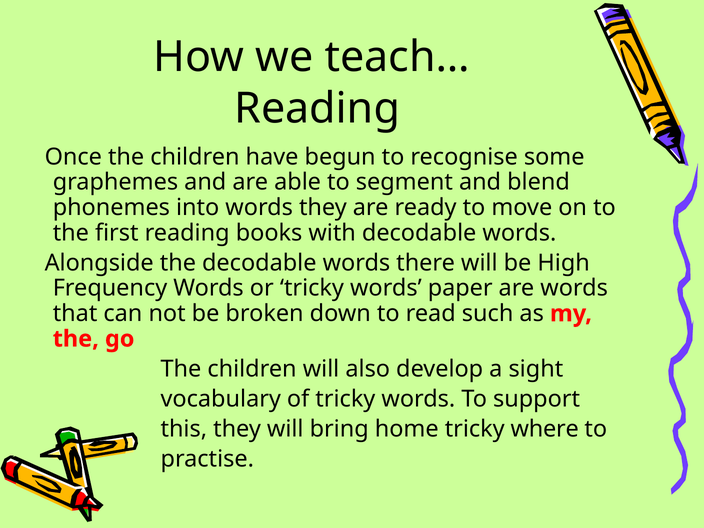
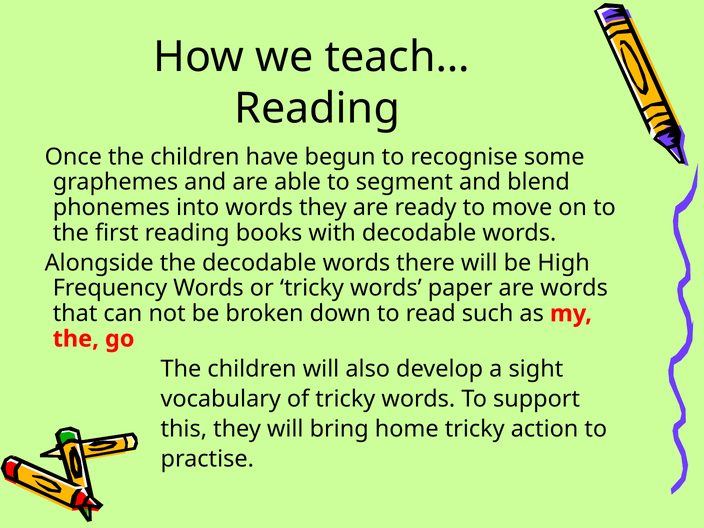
where: where -> action (545, 429)
